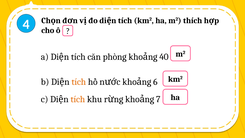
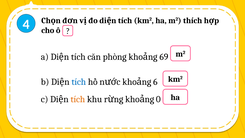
40: 40 -> 69 (164, 57)
tích colour: orange -> blue (79, 82)
7: 7 -> 0 (158, 99)
